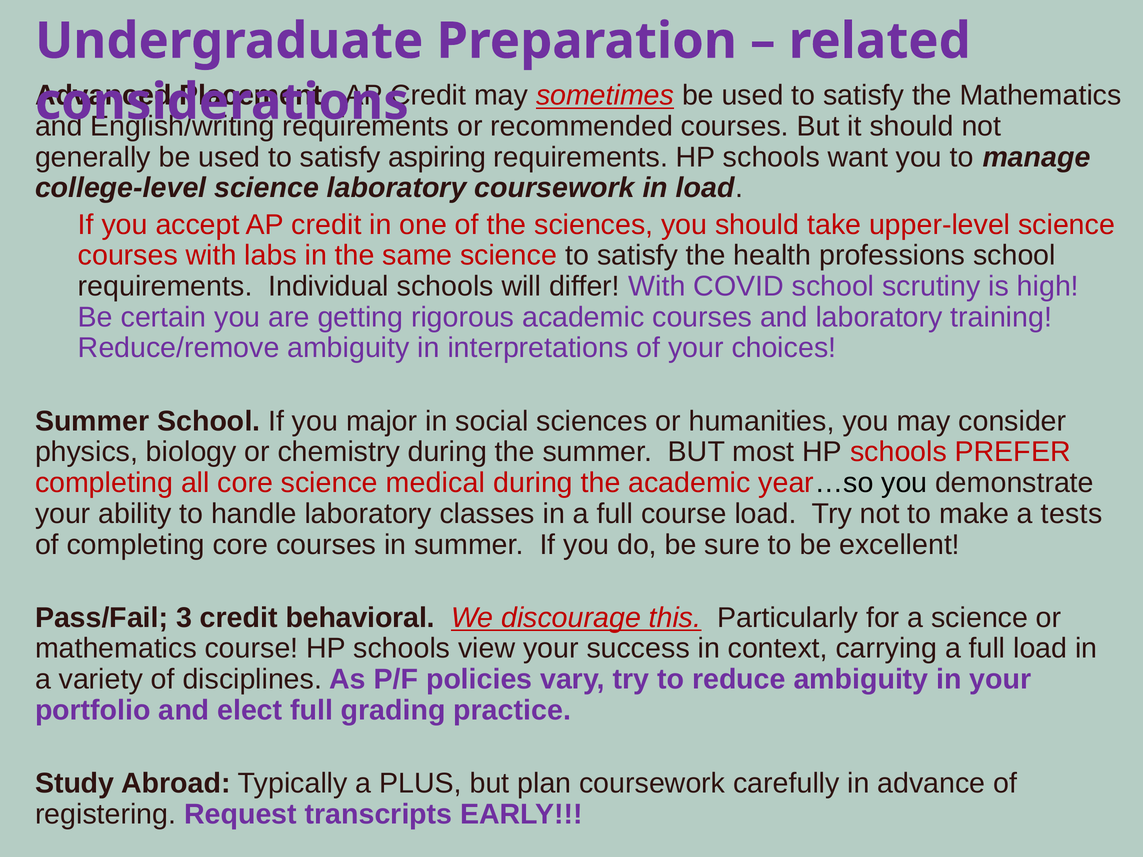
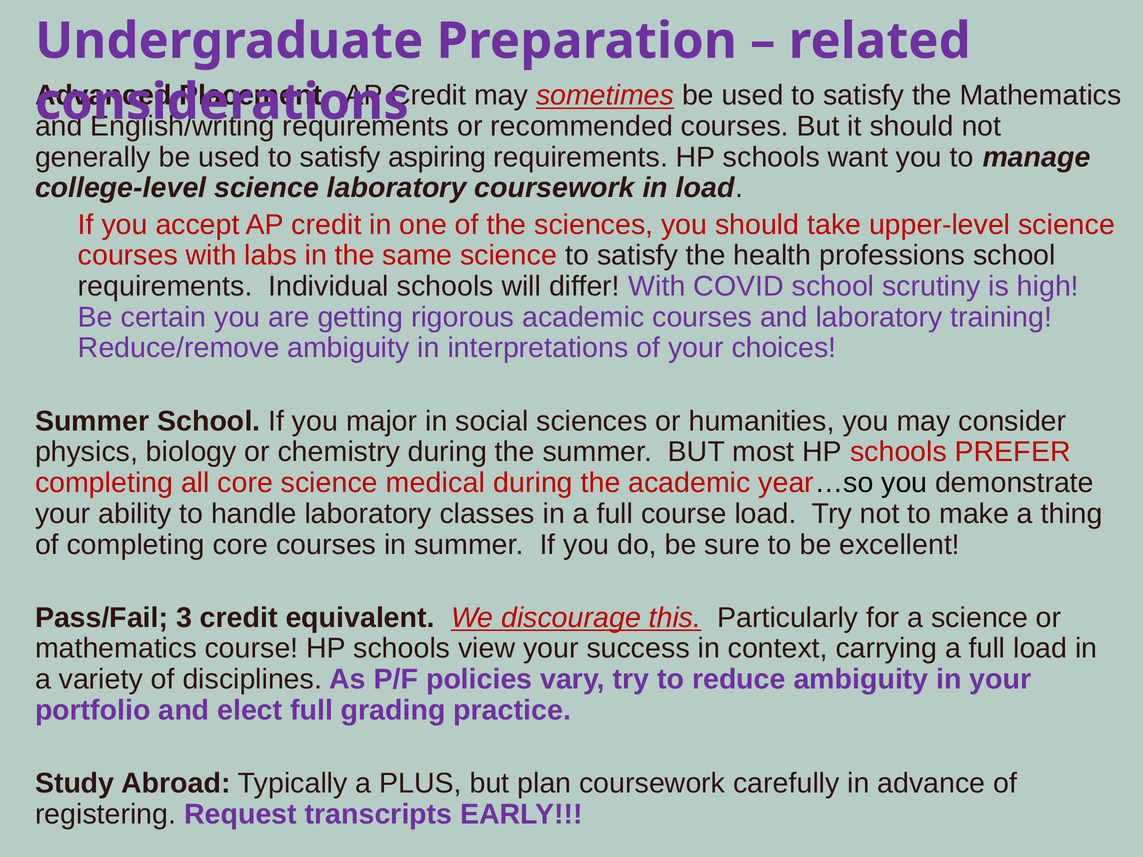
tests: tests -> thing (1072, 514)
behavioral: behavioral -> equivalent (360, 618)
